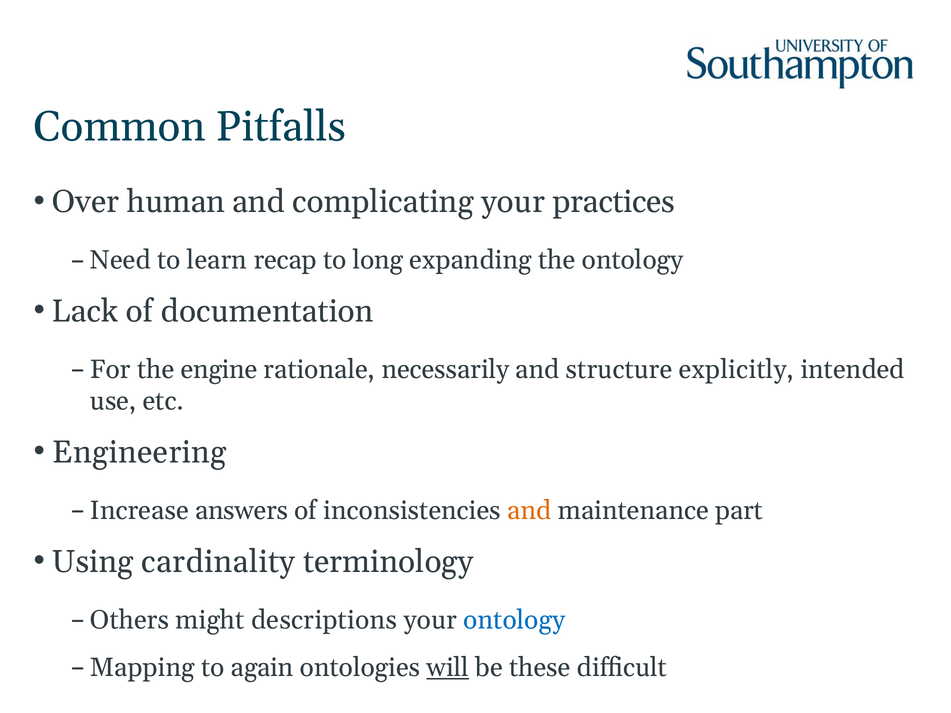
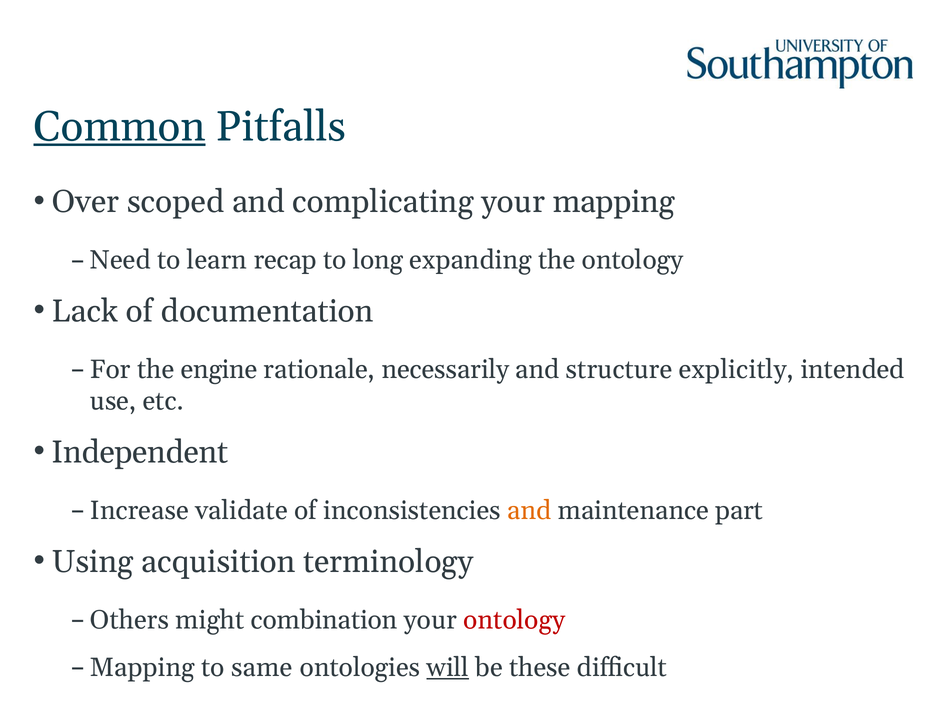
Common underline: none -> present (120, 127)
human: human -> scoped (176, 202)
your practices: practices -> mapping (614, 202)
Engineering: Engineering -> Independent (140, 452)
answers: answers -> validate (242, 511)
cardinality: cardinality -> acquisition (218, 562)
descriptions: descriptions -> combination (324, 620)
ontology colour: blue -> red (514, 620)
again: again -> same (262, 668)
